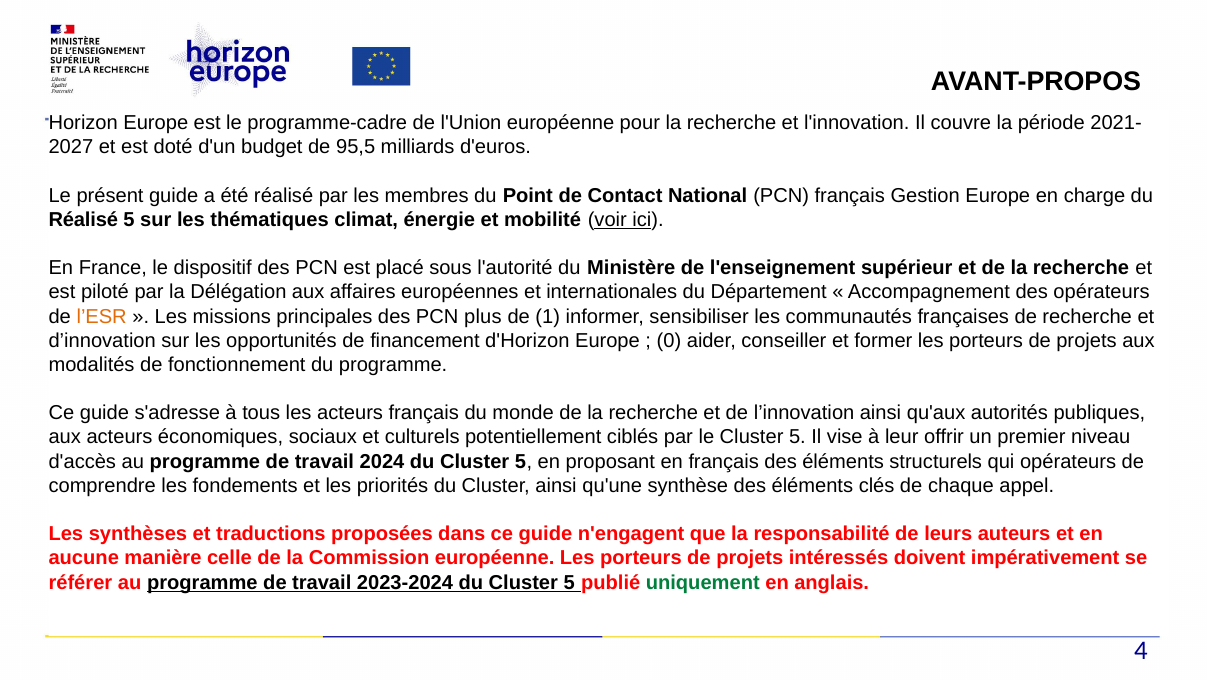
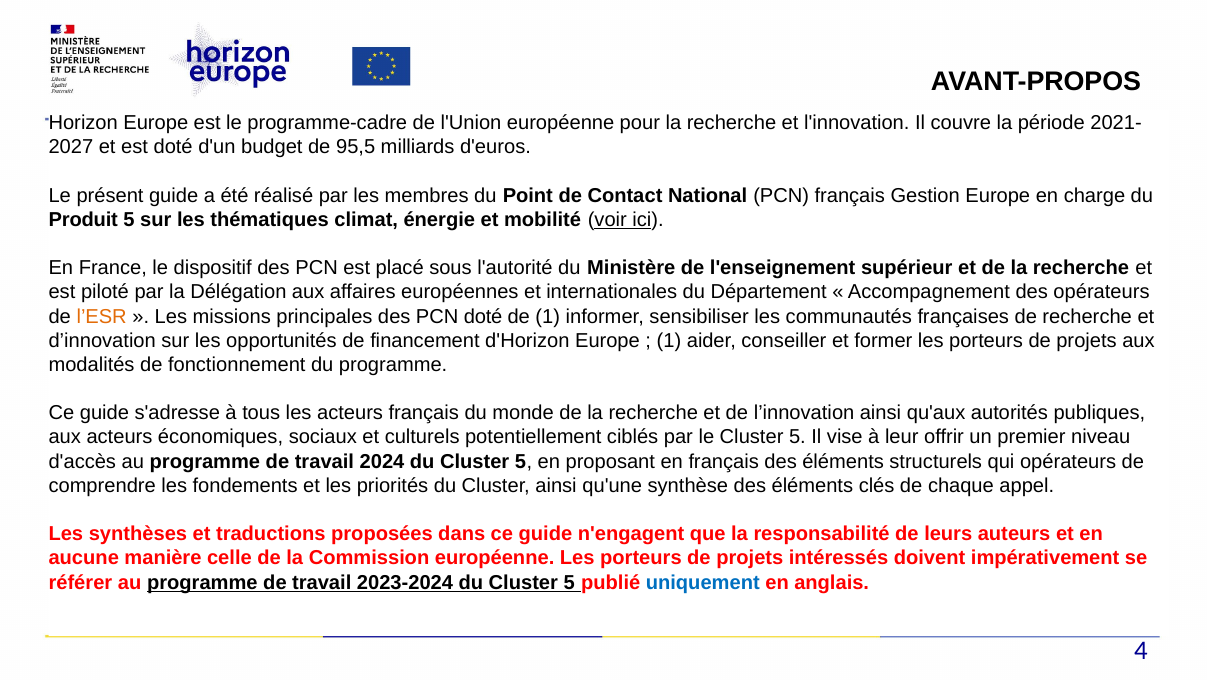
Réalisé: Réalisé -> Produit (83, 220)
PCN plus: plus -> doté (483, 316)
0: 0 -> 1 (669, 340)
uniquement colour: green -> blue (703, 582)
